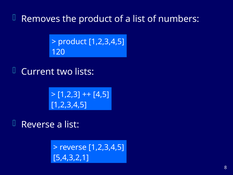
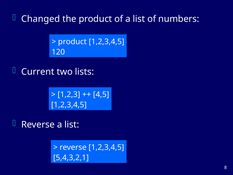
Removes: Removes -> Changed (41, 19)
